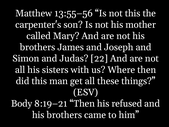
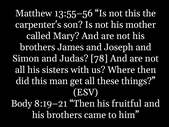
22: 22 -> 78 (99, 58)
refused: refused -> fruitful (127, 103)
